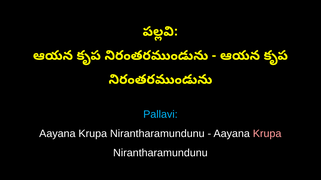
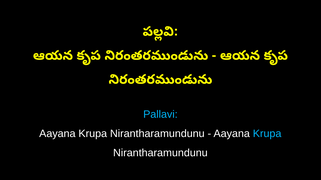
Krupa colour: pink -> light blue (267, 134)
